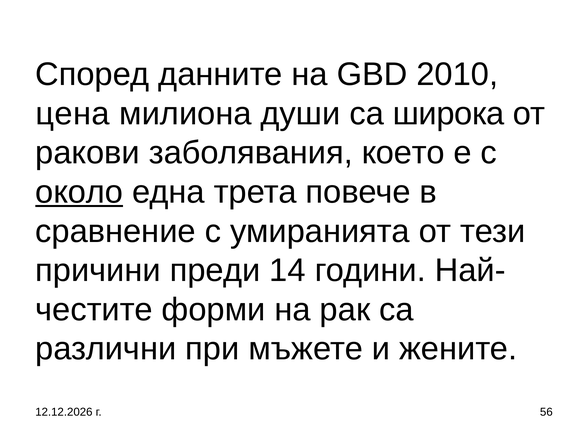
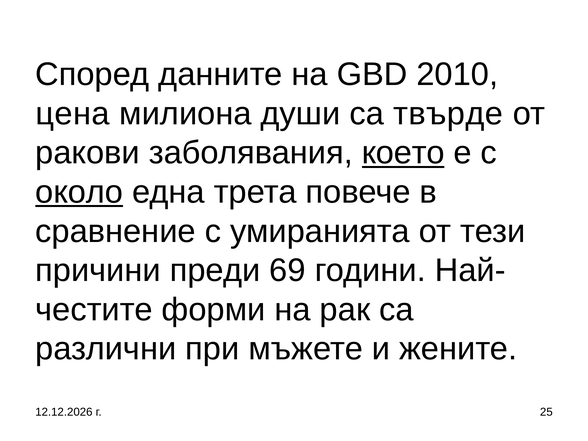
широка: широка -> твърде (448, 114)
което underline: none -> present (403, 153)
14: 14 -> 69 (287, 270)
56: 56 -> 25 (546, 412)
